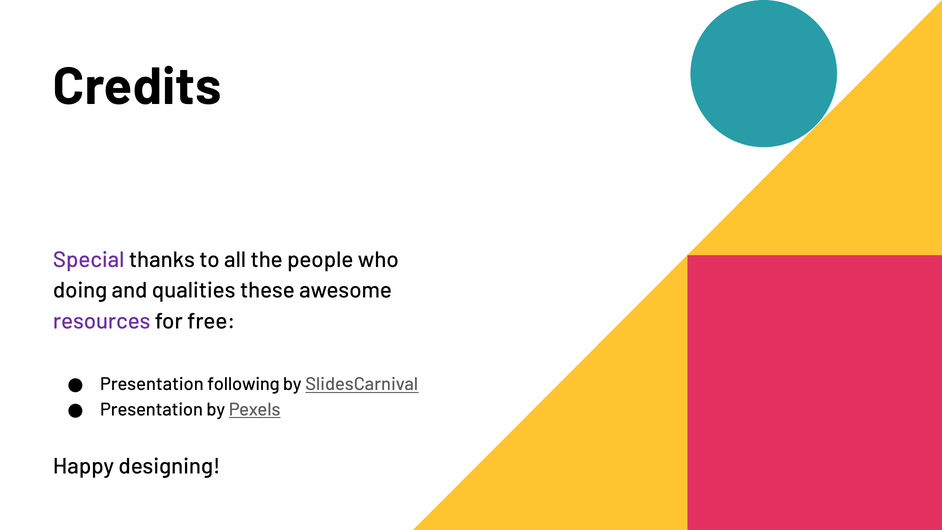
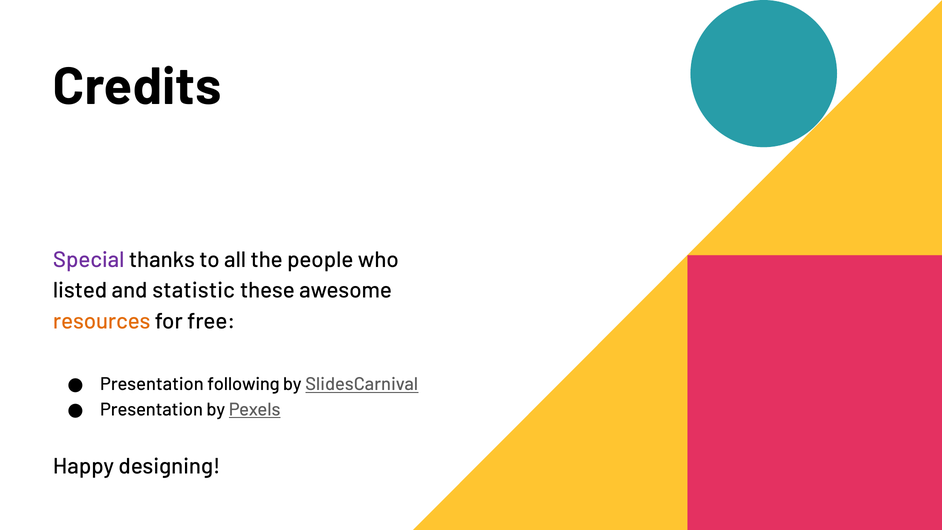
doing: doing -> listed (80, 290)
qualities: qualities -> statistic (194, 290)
resources colour: purple -> orange (102, 321)
